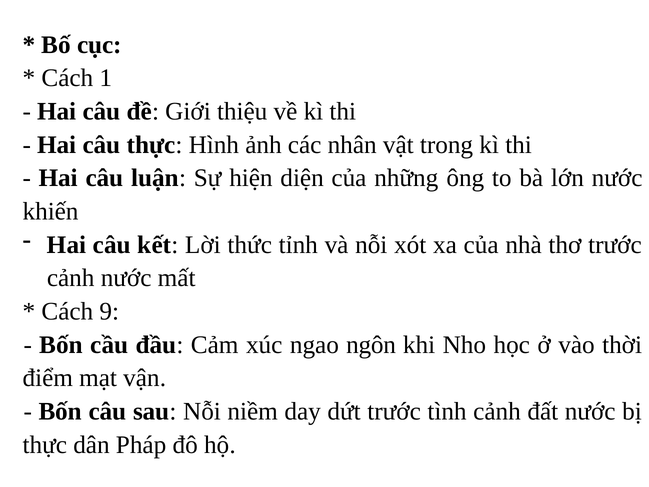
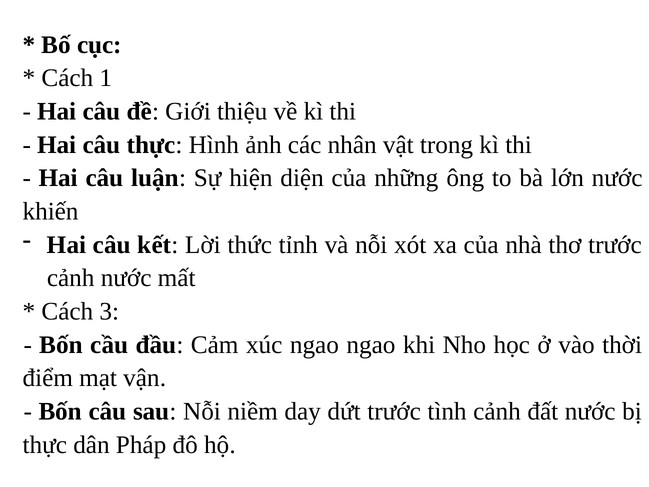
9: 9 -> 3 (109, 311)
ngao ngôn: ngôn -> ngao (371, 345)
